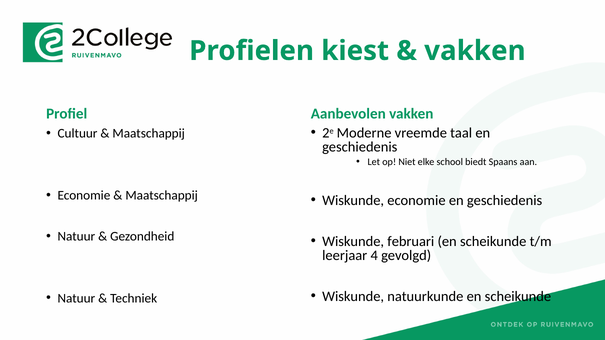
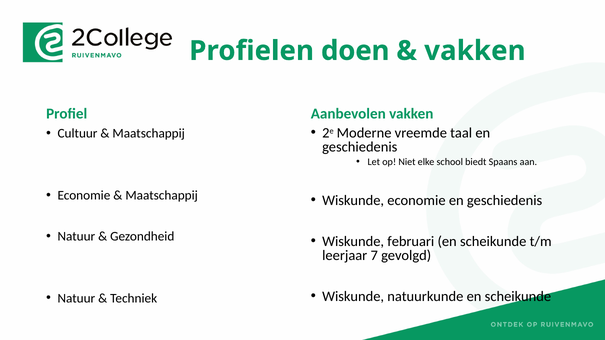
kiest: kiest -> doen (355, 51)
4: 4 -> 7 (374, 256)
